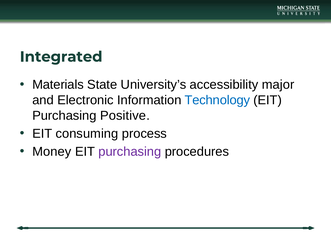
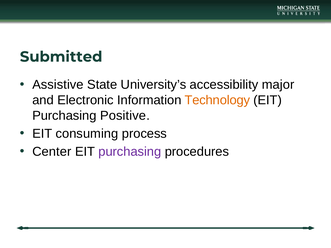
Integrated: Integrated -> Submitted (61, 57)
Materials: Materials -> Assistive (58, 85)
Technology colour: blue -> orange (217, 100)
Money: Money -> Center (52, 152)
